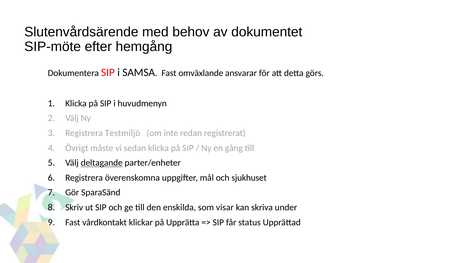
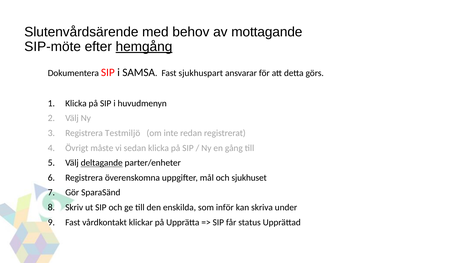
dokumentet: dokumentet -> mottagande (267, 32)
hemgång underline: none -> present (144, 47)
omväxlande: omväxlande -> sjukhuspart (201, 73)
visar: visar -> inför (225, 207)
